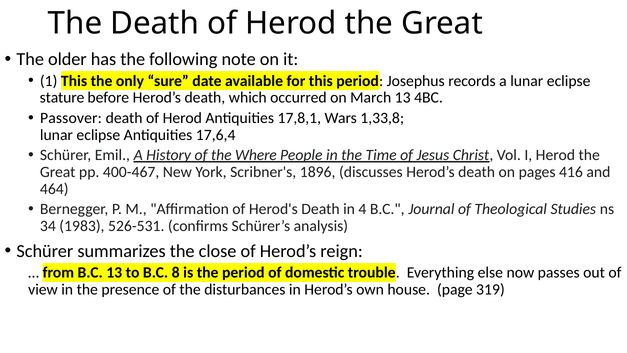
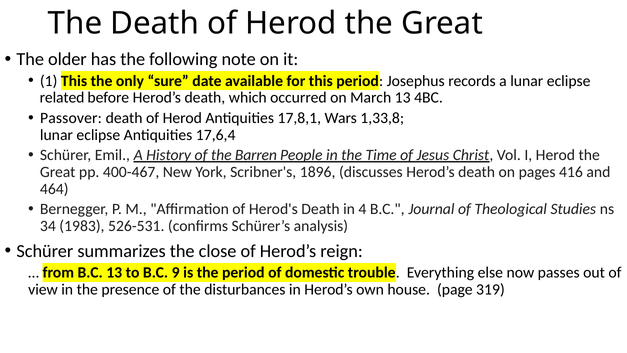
stature: stature -> related (62, 98)
Where: Where -> Barren (256, 155)
8: 8 -> 9 (176, 272)
